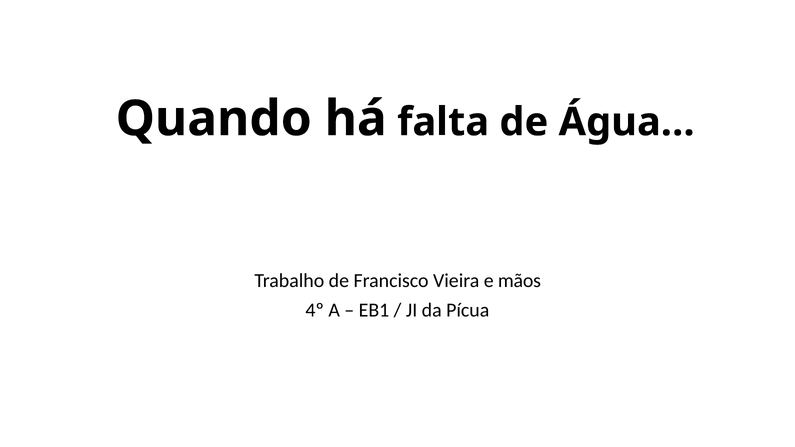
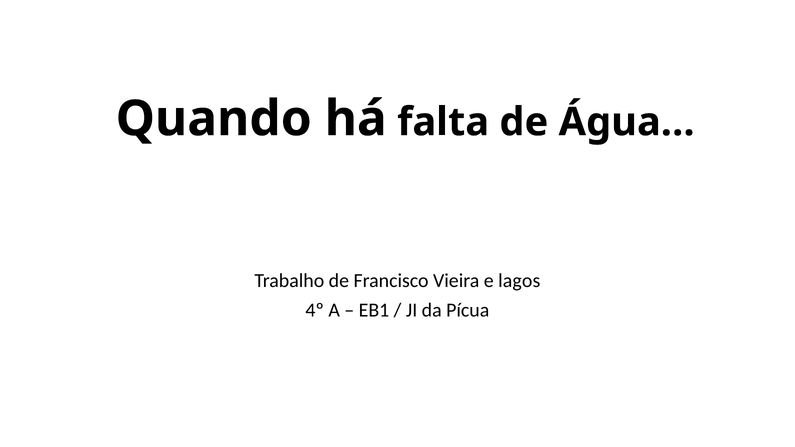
mãos: mãos -> lagos (519, 281)
